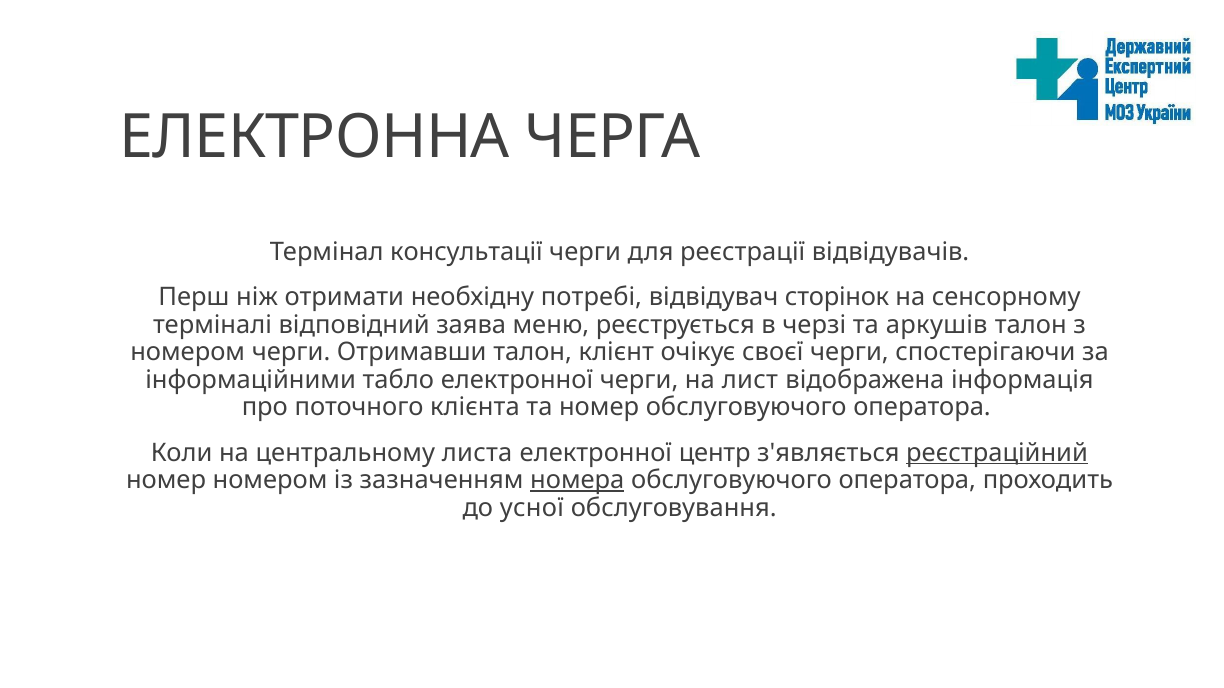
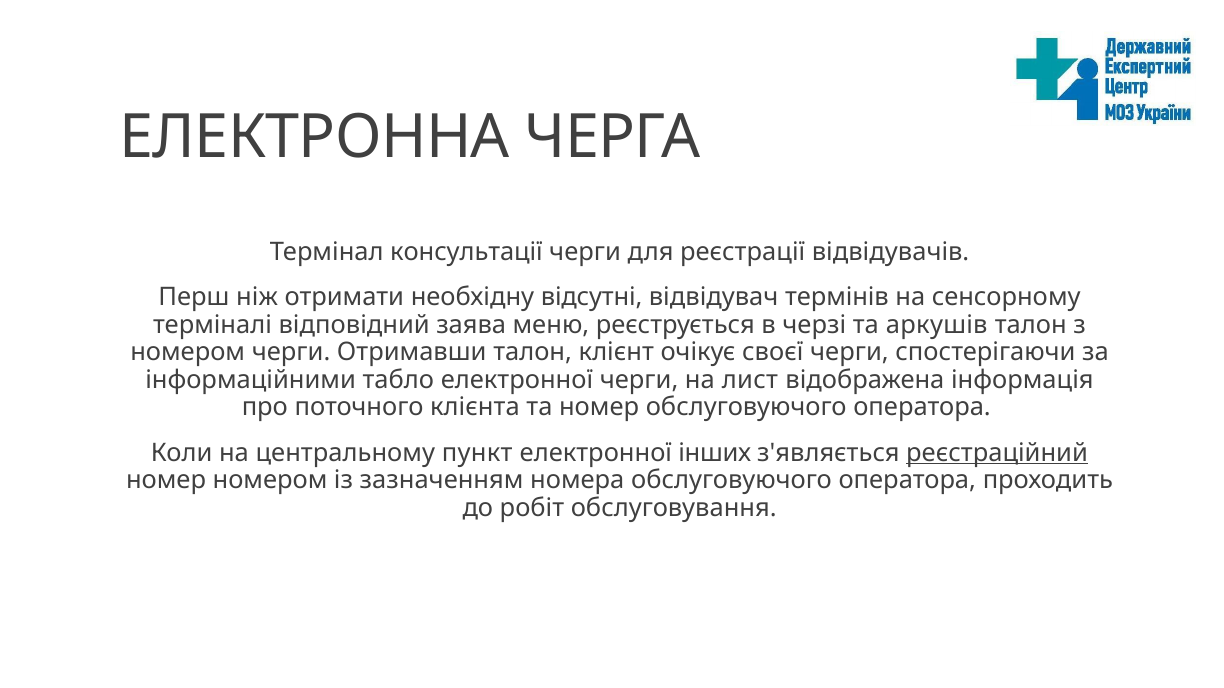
потребі: потребі -> відсутні (592, 297)
сторінок: сторінок -> термінів (837, 297)
листа: листа -> пункт (477, 453)
центр: центр -> інших (715, 453)
номера underline: present -> none (577, 480)
усної: усної -> робіт (532, 508)
